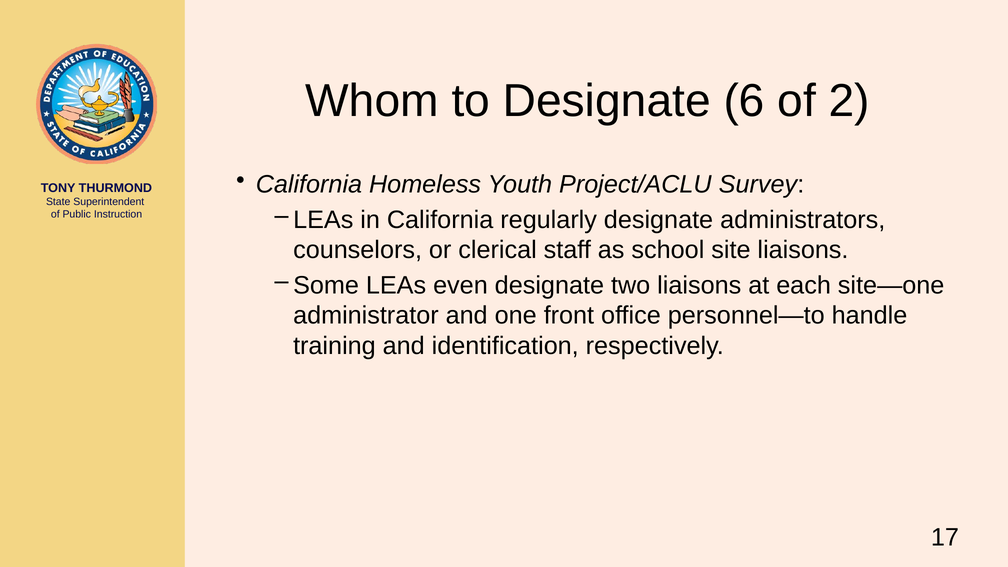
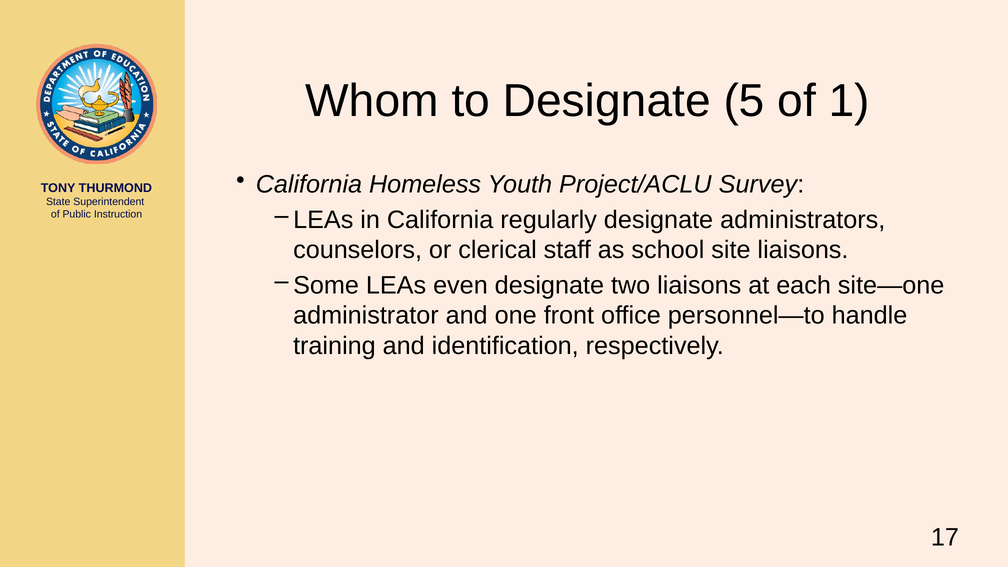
6: 6 -> 5 (744, 101)
2: 2 -> 1 (849, 101)
